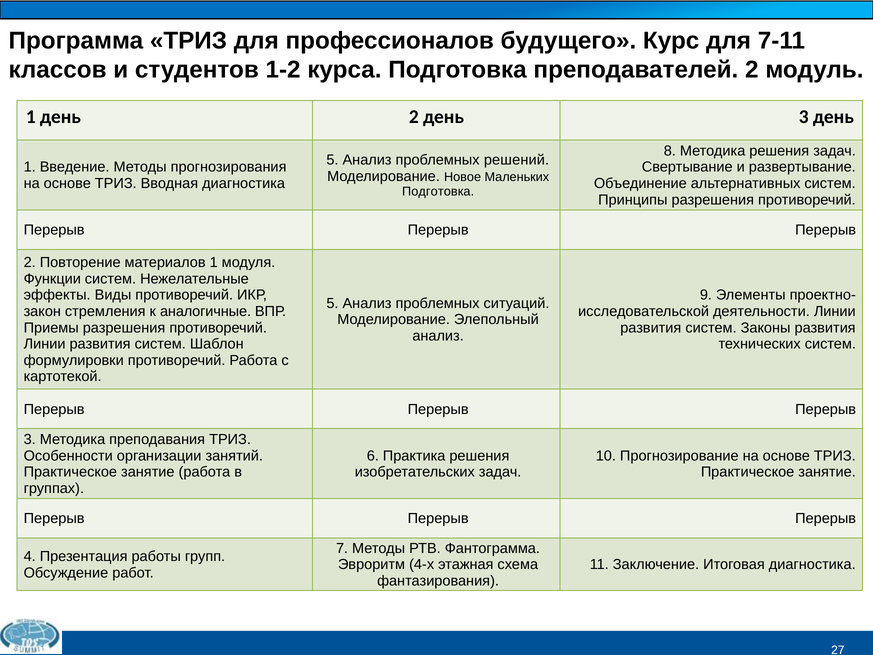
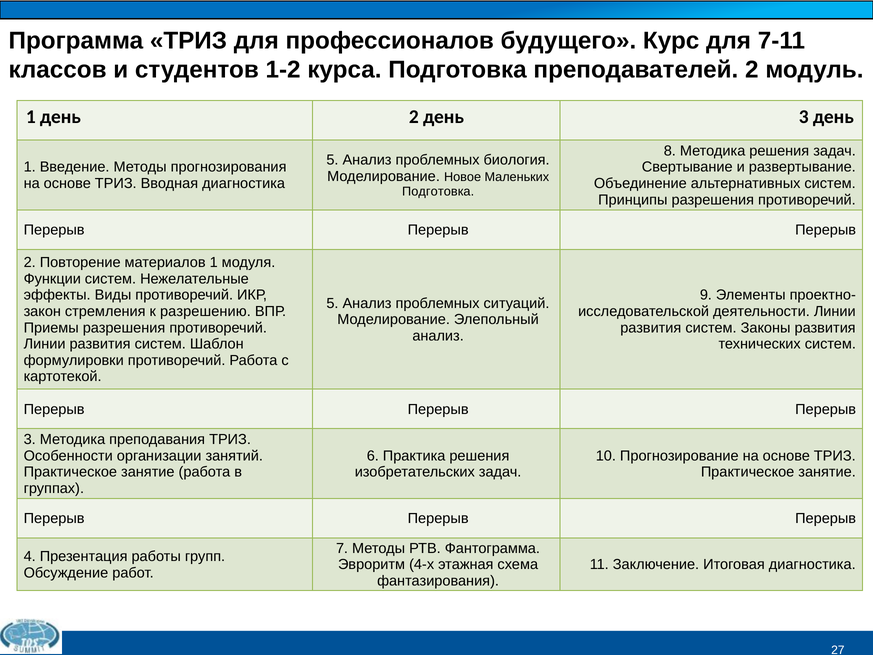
решений: решений -> биология (517, 160)
аналогичные: аналогичные -> разрешению (205, 311)
